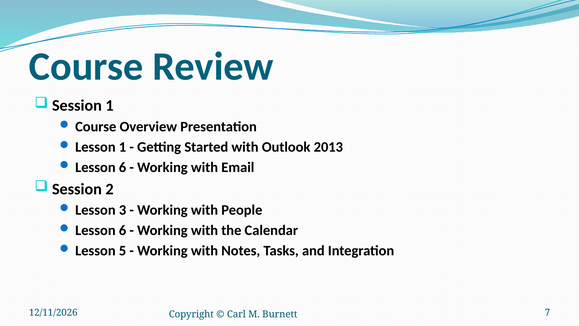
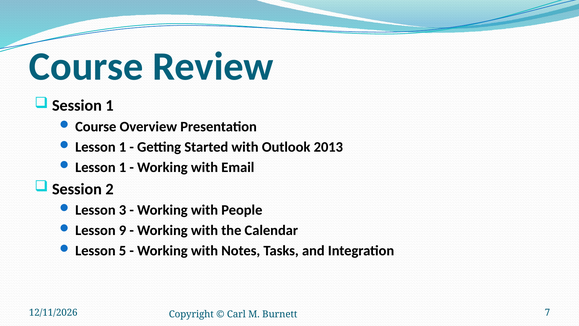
6: 6 -> 1 (122, 167)
6: 6 -> 9 (122, 230)
